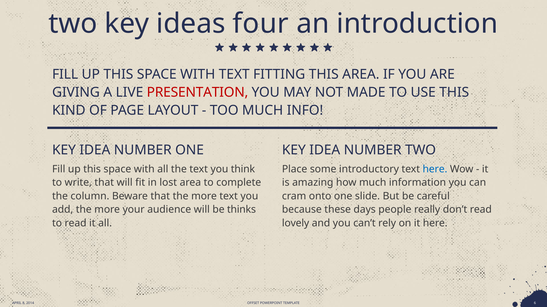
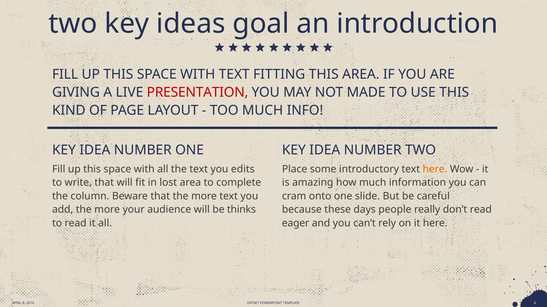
four: four -> goal (261, 24)
think: think -> edits (243, 169)
here colour: blue -> orange (435, 169)
lovely: lovely -> eager (296, 224)
